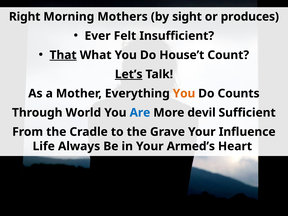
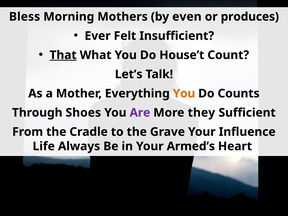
Right: Right -> Bless (25, 17)
sight: sight -> even (187, 17)
Let’s underline: present -> none (129, 74)
World: World -> Shoes (83, 113)
Are colour: blue -> purple (140, 113)
devil: devil -> they (201, 113)
